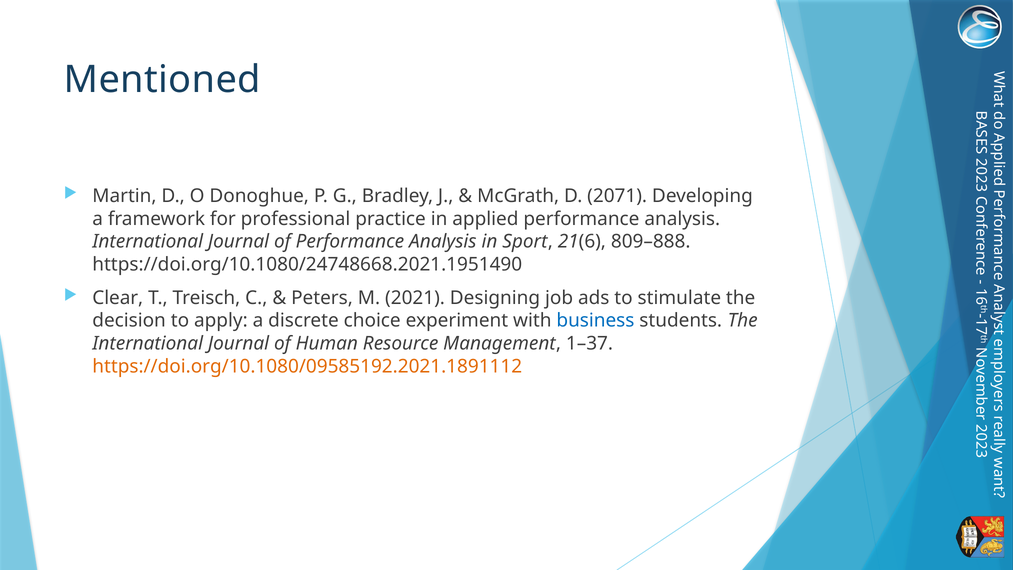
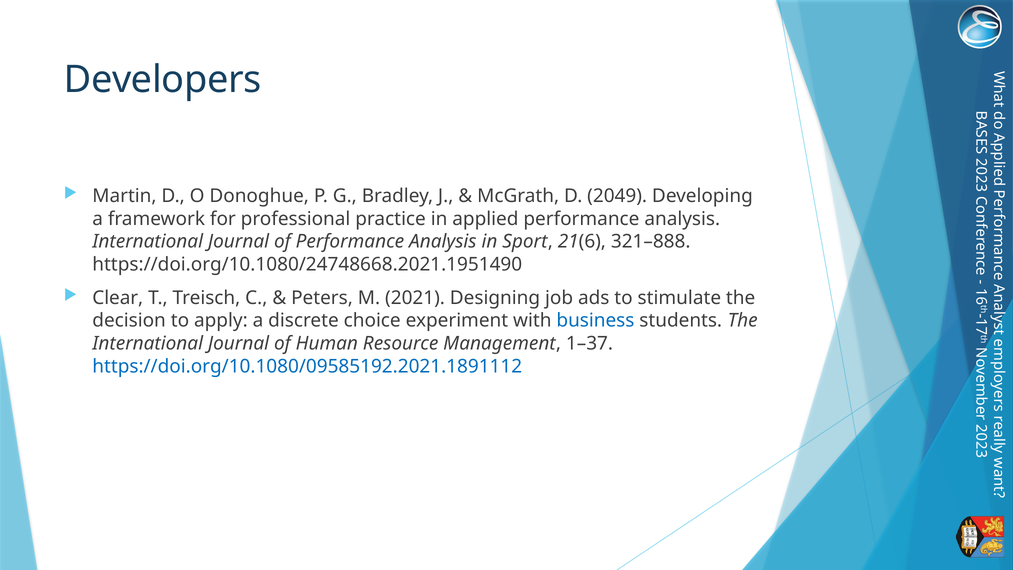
Mentioned: Mentioned -> Developers (163, 80)
2071: 2071 -> 2049 (617, 196)
809–888: 809–888 -> 321–888 (651, 242)
https://doi.org/10.1080/09585192.2021.1891112 colour: orange -> blue (307, 366)
